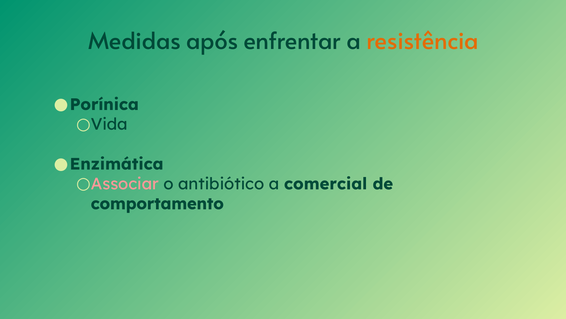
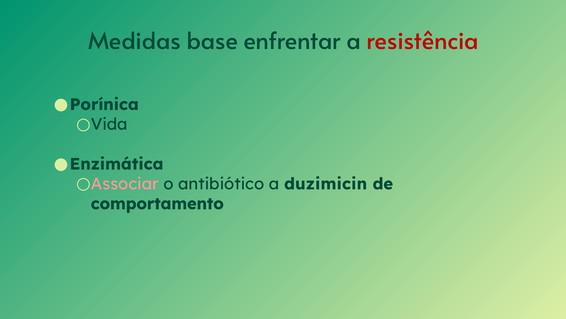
após: após -> base (212, 41)
resistência colour: orange -> red (423, 41)
comercial: comercial -> duzimicin (326, 184)
